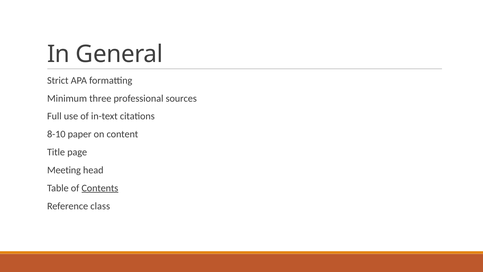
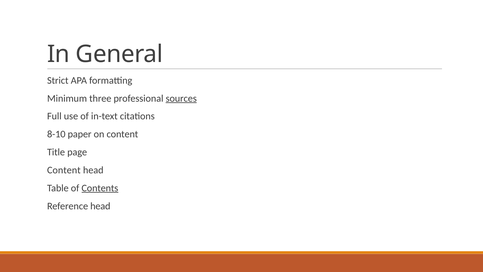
sources underline: none -> present (181, 98)
Meeting: Meeting -> Content (64, 170)
Reference class: class -> head (100, 206)
